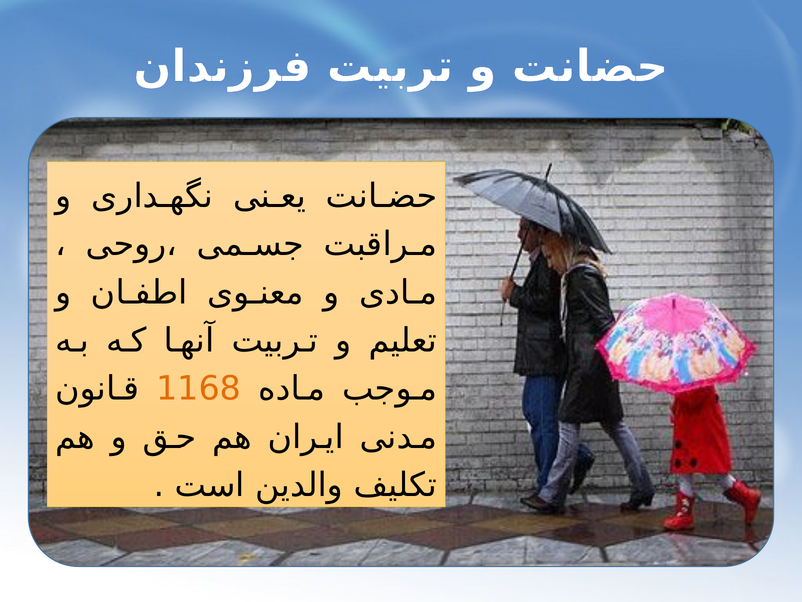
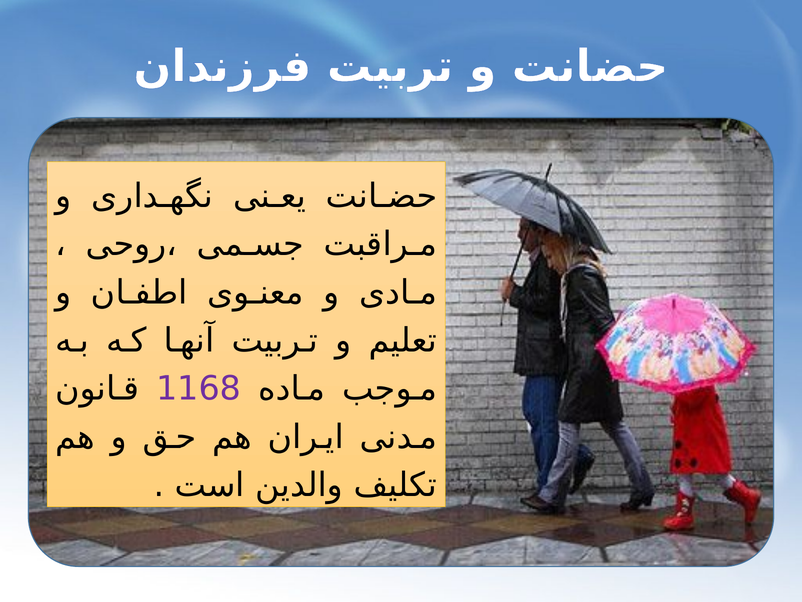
1168 colour: orange -> purple (199, 389)
